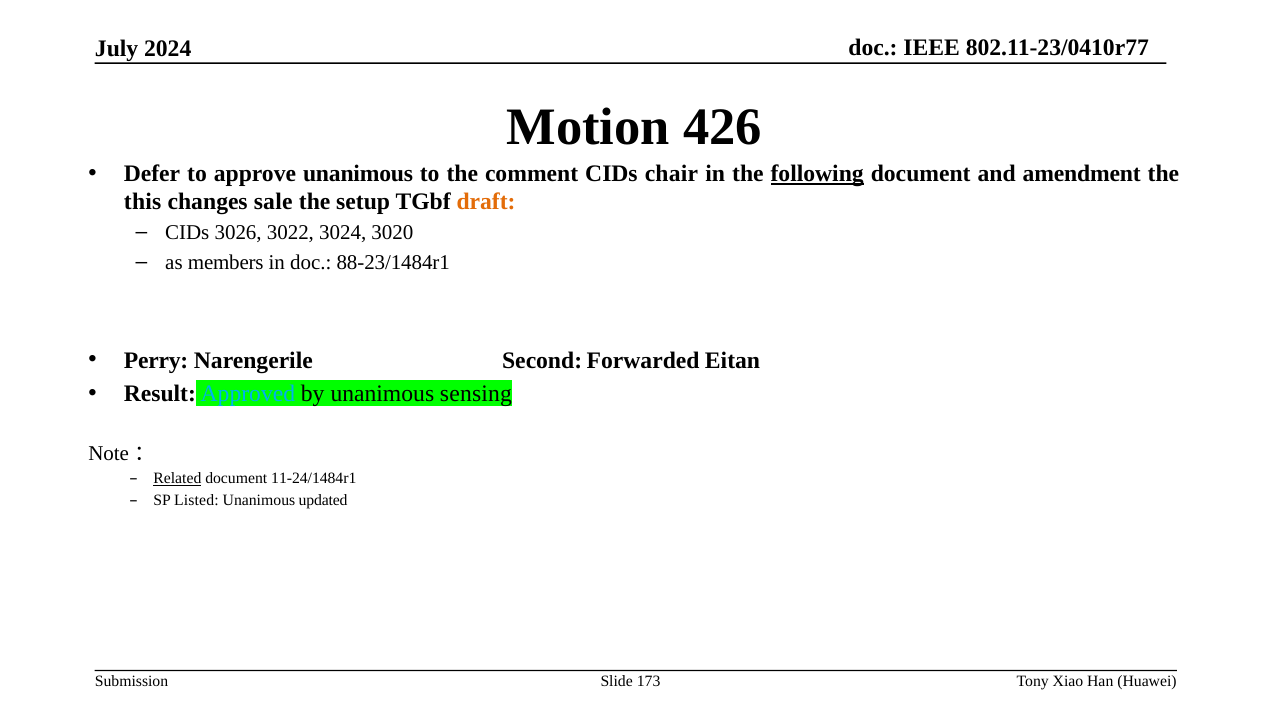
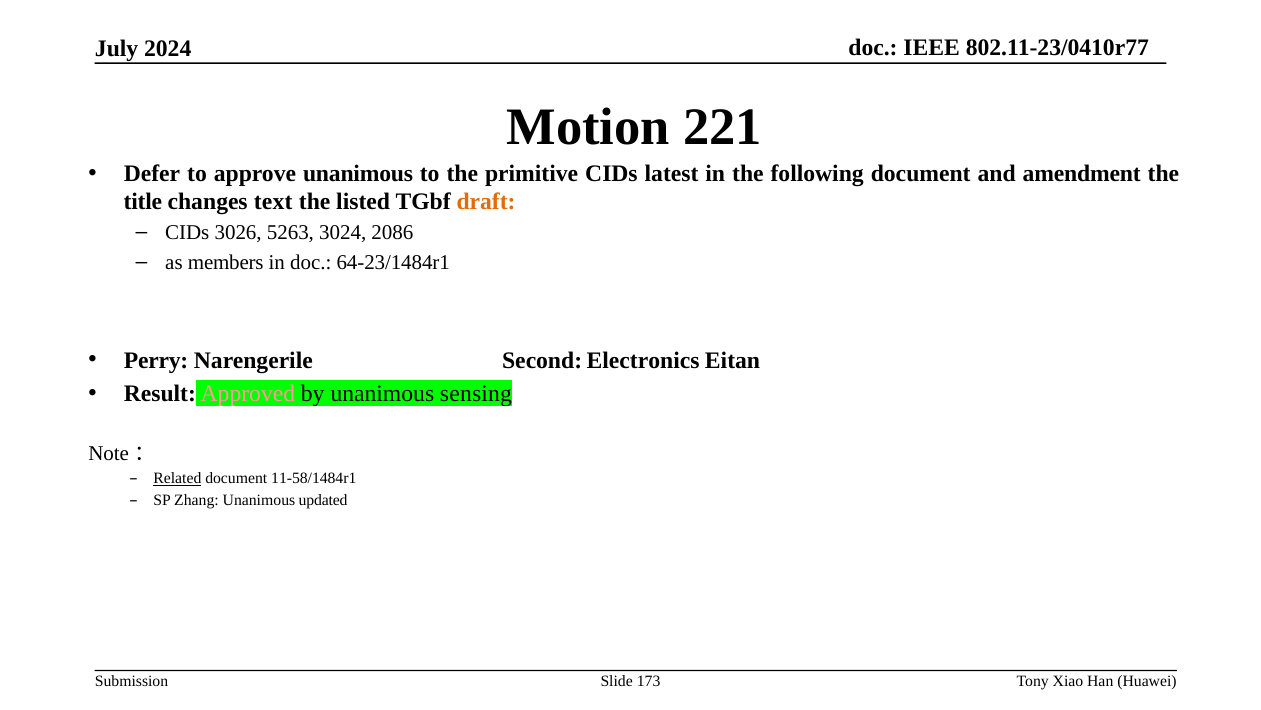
426: 426 -> 221 (722, 127)
comment: comment -> primitive (532, 173)
chair: chair -> latest (672, 173)
following underline: present -> none (817, 173)
this: this -> title (143, 202)
sale: sale -> text (273, 202)
setup: setup -> listed (363, 202)
3022: 3022 -> 5263 (290, 233)
3020: 3020 -> 2086 (392, 233)
88-23/1484r1: 88-23/1484r1 -> 64-23/1484r1 (393, 262)
Forwarded: Forwarded -> Electronics (643, 360)
Approved colour: light blue -> pink (248, 393)
11-24/1484r1: 11-24/1484r1 -> 11-58/1484r1 (314, 478)
Listed: Listed -> Zhang (196, 500)
